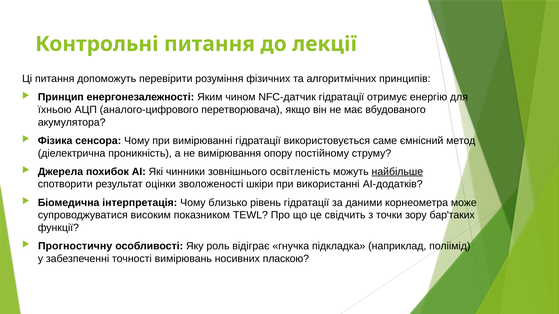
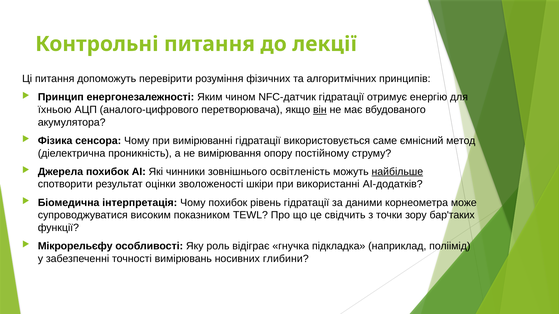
він underline: none -> present (320, 110)
Чому близько: близько -> похибок (228, 203)
Прогностичну: Прогностичну -> Мікрорельєфу (75, 246)
пласкою: пласкою -> глибини (286, 259)
